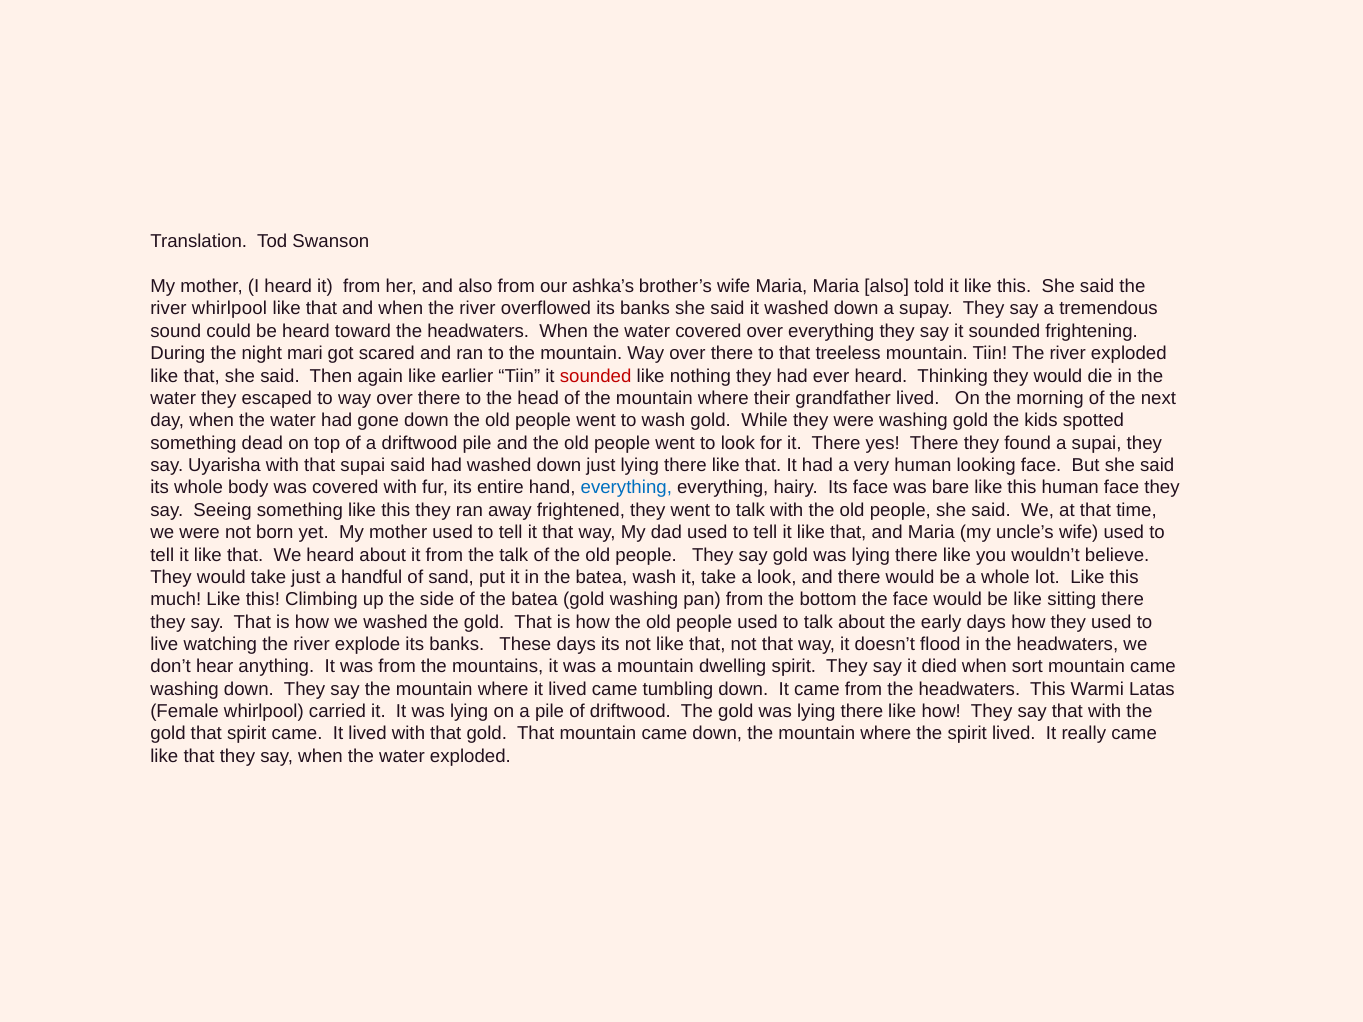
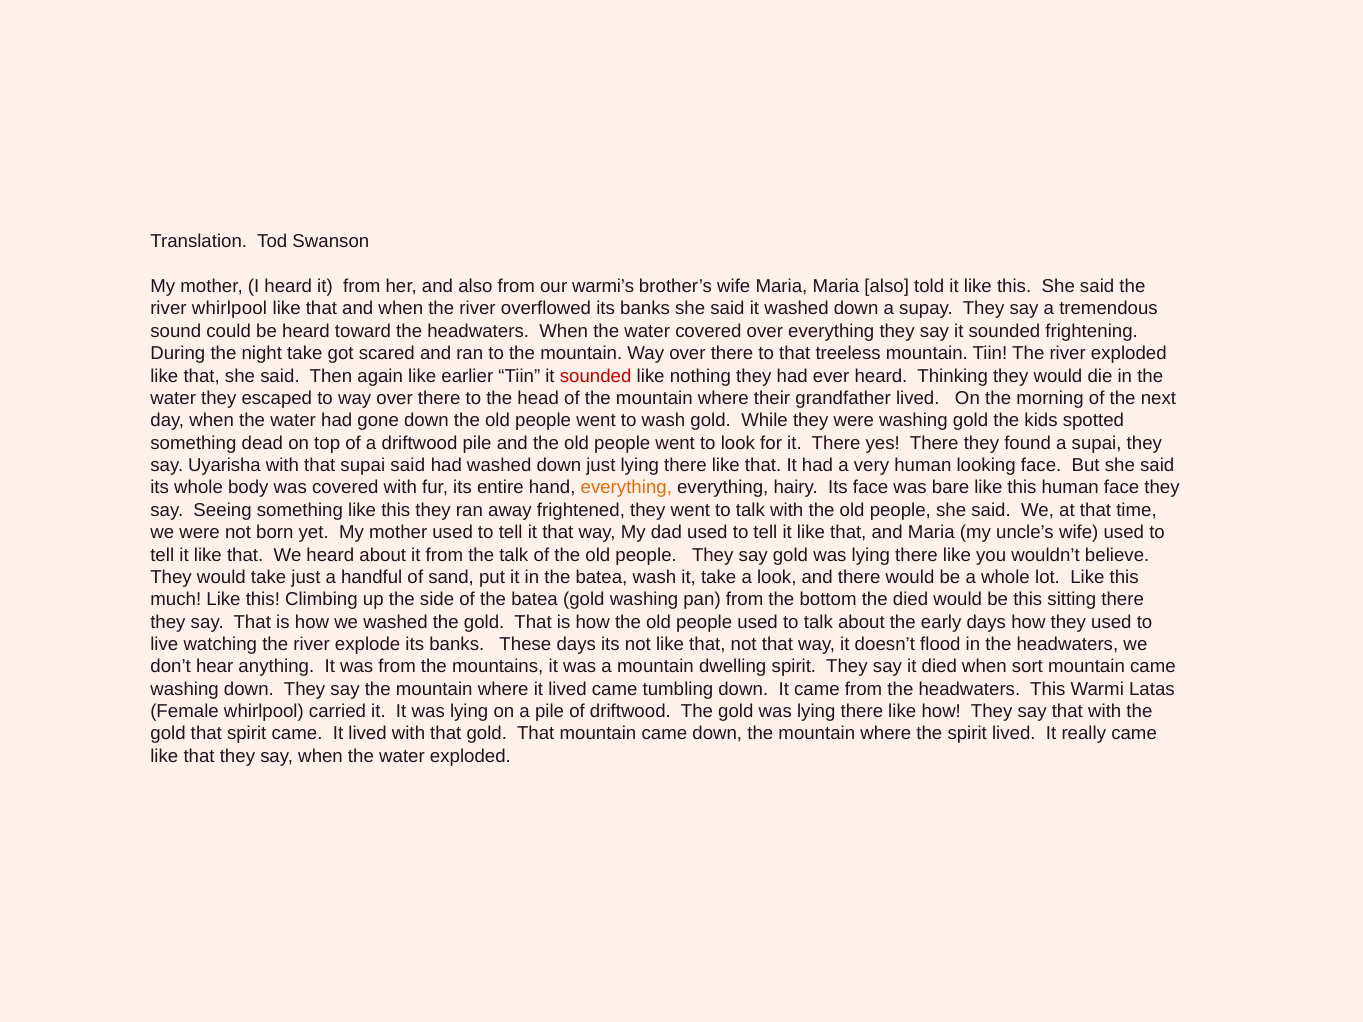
ashka’s: ashka’s -> warmi’s (603, 287)
night mari: mari -> take (305, 354)
everything colour: blue -> orange (626, 488)
the face: face -> died (911, 600)
be like: like -> this (1028, 600)
